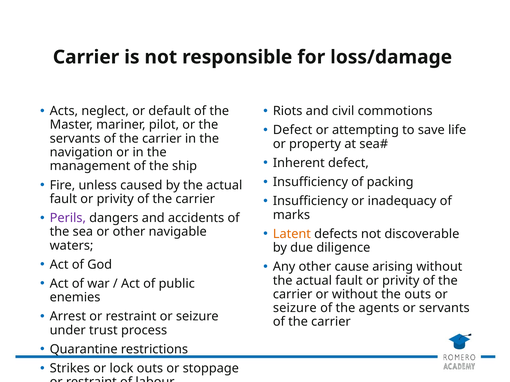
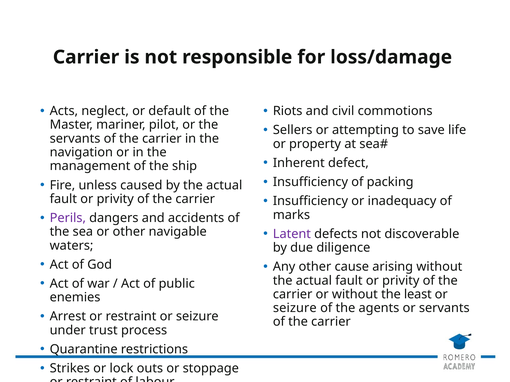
Defect: Defect -> Sellers (293, 130)
Latent colour: orange -> purple (292, 234)
the outs: outs -> least (418, 295)
